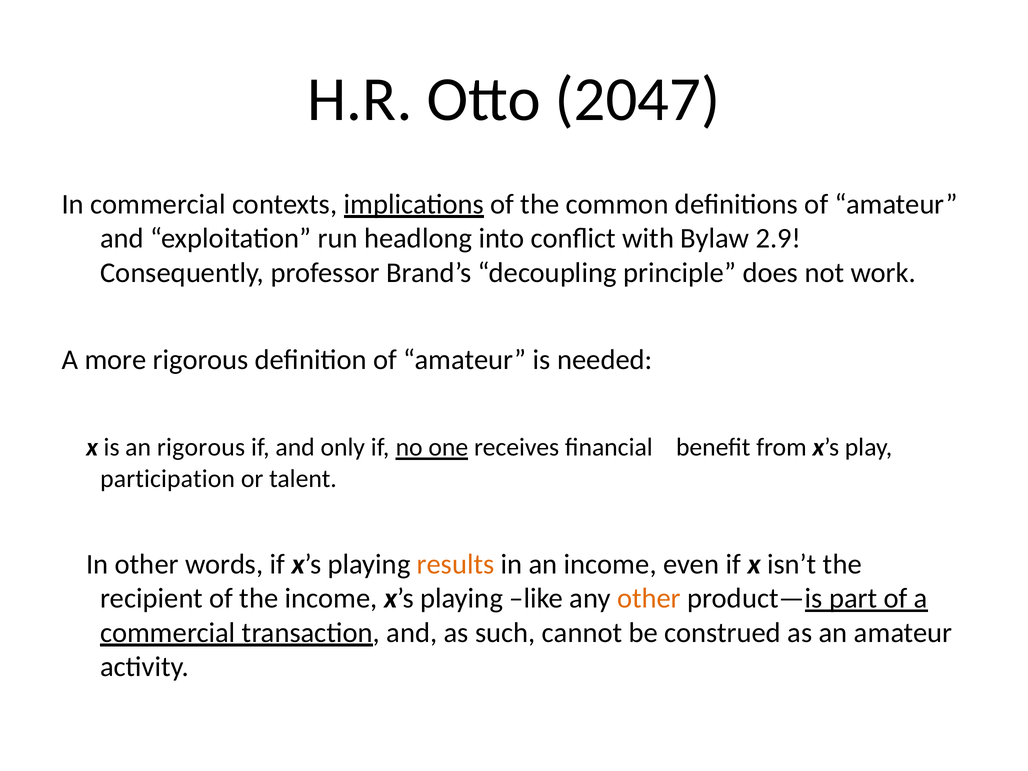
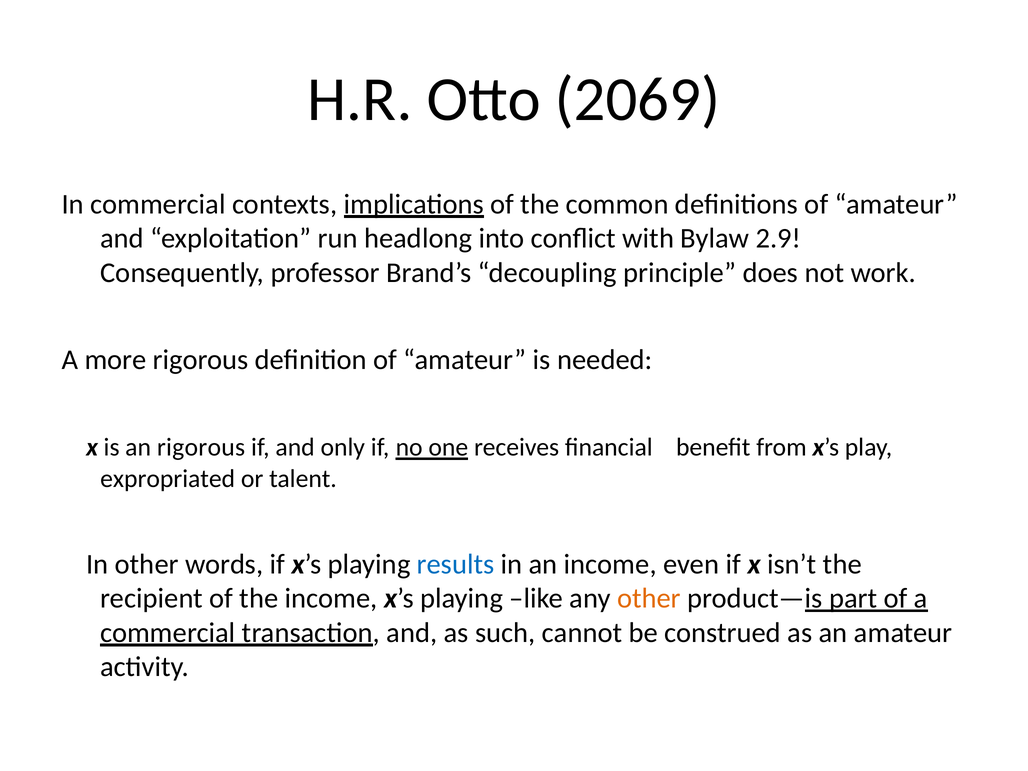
2047: 2047 -> 2069 (637, 100)
participation: participation -> expropriated (168, 479)
results colour: orange -> blue (456, 564)
